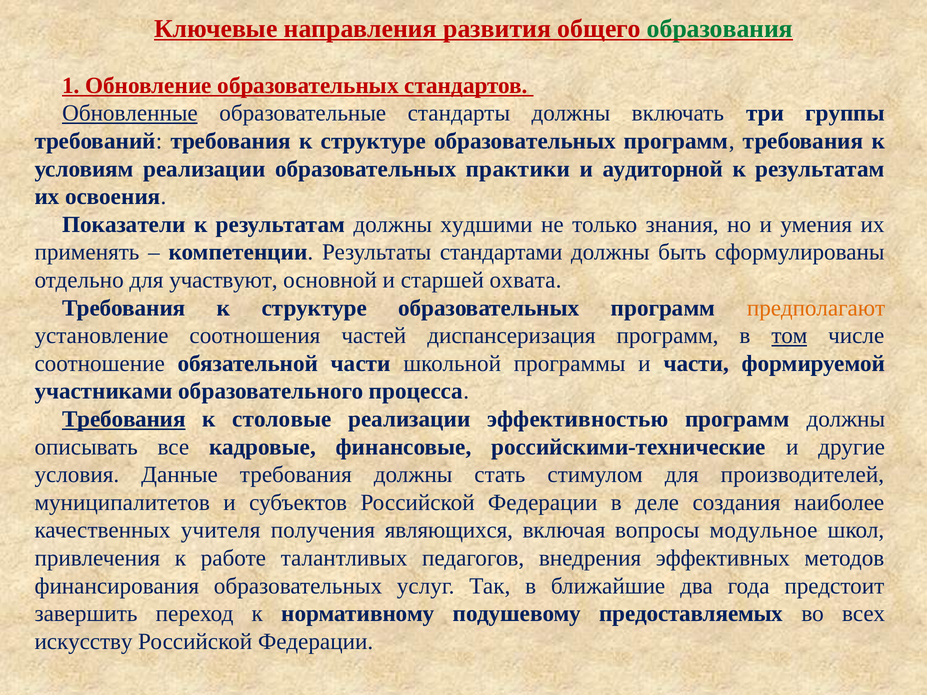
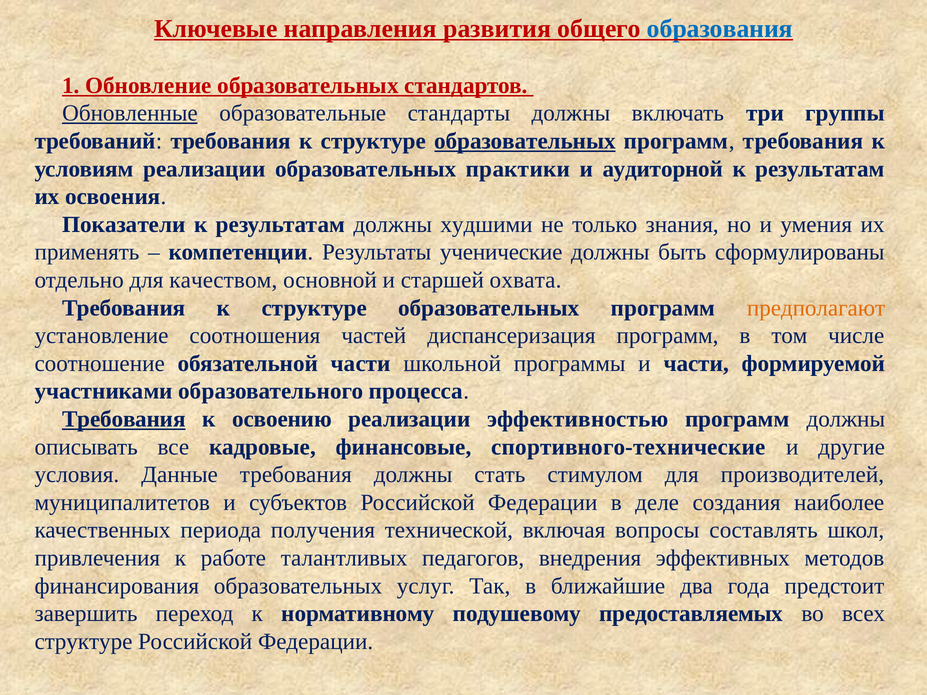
образования colour: green -> blue (720, 29)
образовательных underline: none -> present (525, 141)
стандартами: стандартами -> ученические (501, 252)
участвуют: участвуют -> качеством (223, 280)
том underline: present -> none (789, 336)
столовые: столовые -> освоению (282, 419)
российскими-технические: российскими-технические -> спортивного-технические (628, 447)
учителя: учителя -> периода (221, 530)
являющихся: являющихся -> технической (449, 530)
модульное: модульное -> составлять (764, 530)
искусству: искусству -> структуре (83, 642)
